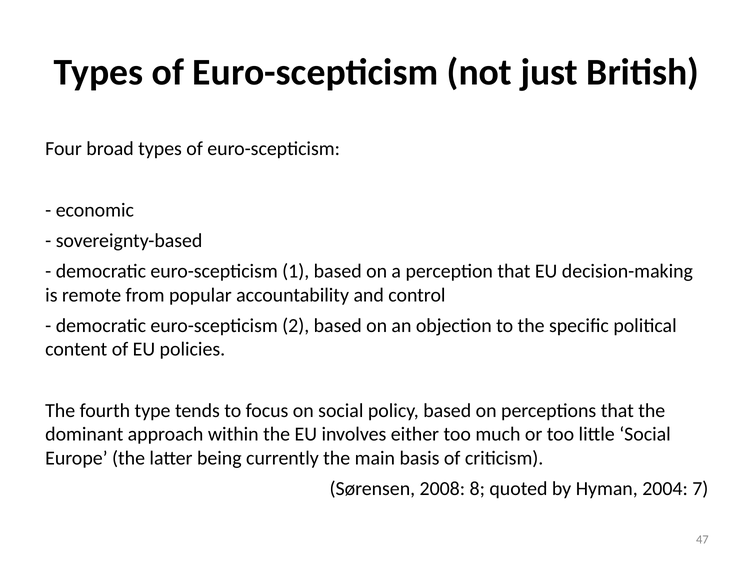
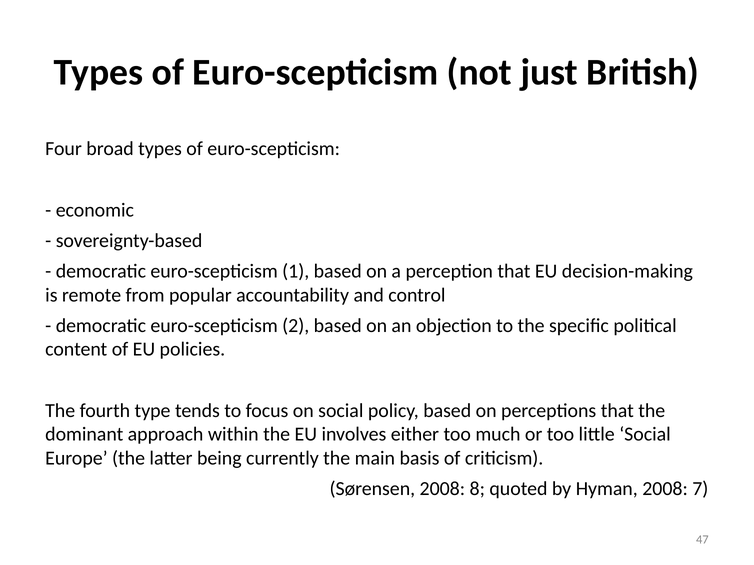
Hyman 2004: 2004 -> 2008 (665, 489)
